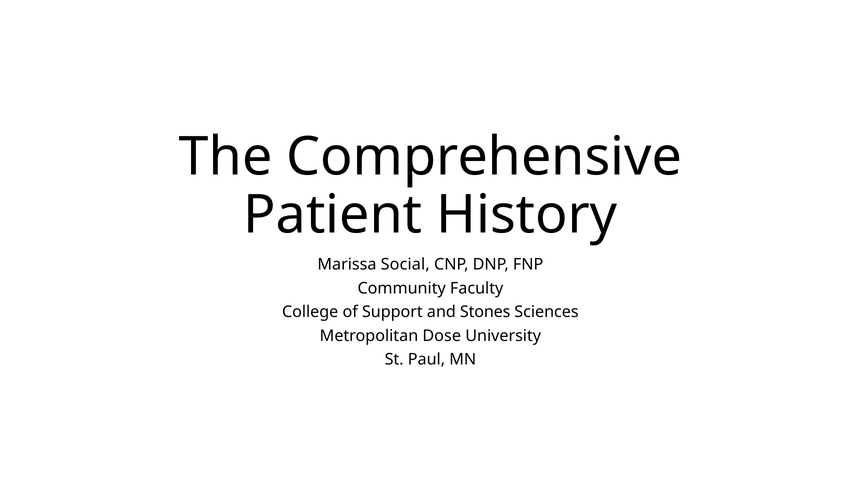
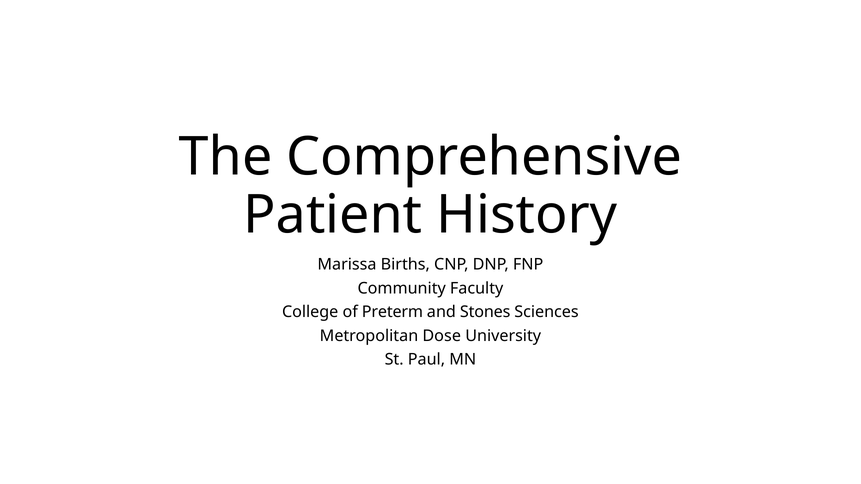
Social: Social -> Births (405, 265)
Support: Support -> Preterm (392, 312)
